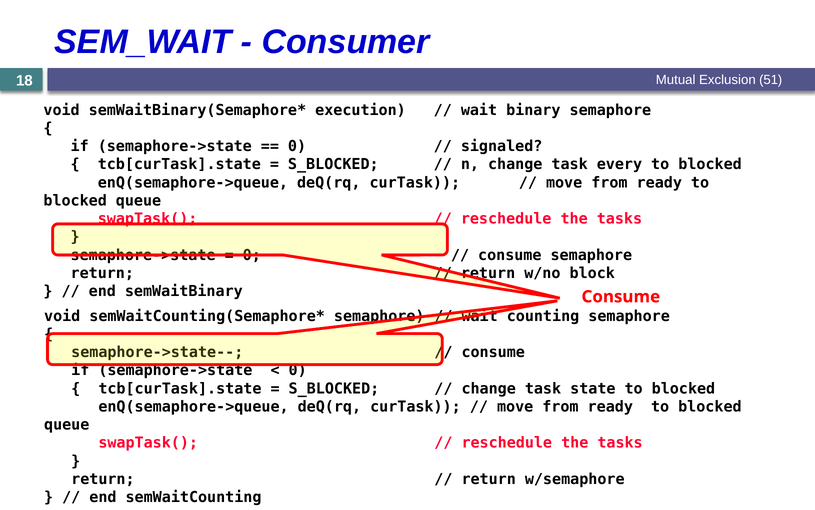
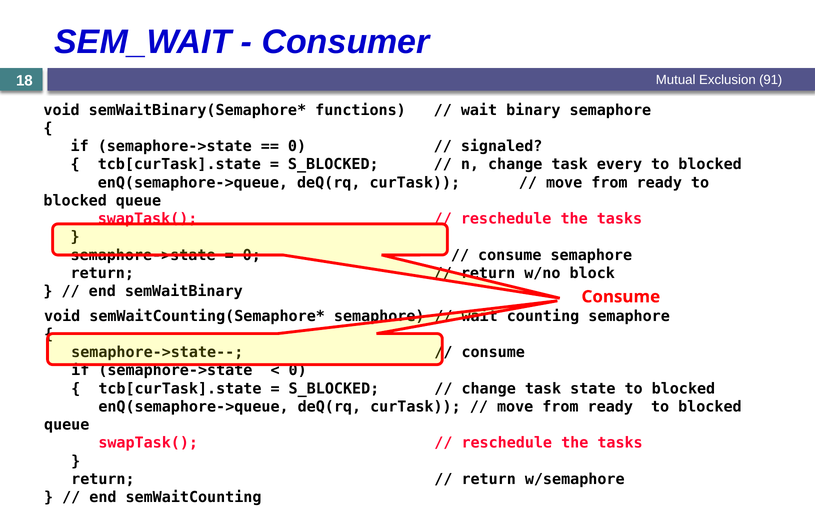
51: 51 -> 91 (771, 80)
execution: execution -> functions (361, 110)
